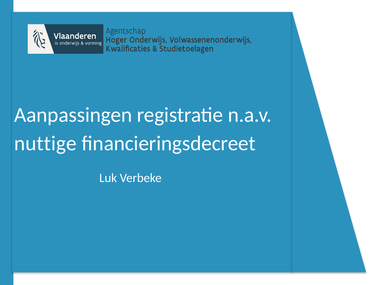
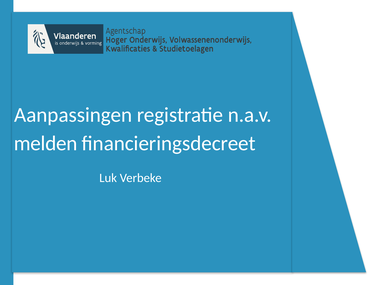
nuttige: nuttige -> melden (46, 143)
